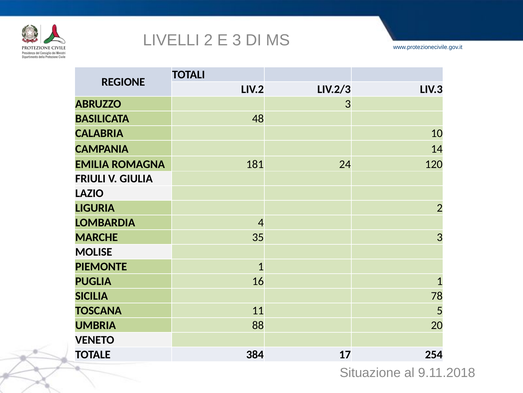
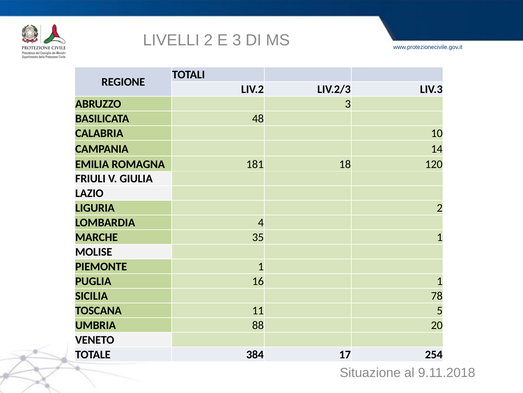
24: 24 -> 18 (345, 164)
35 3: 3 -> 1 (440, 237)
